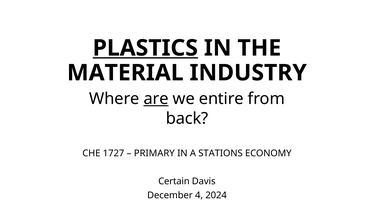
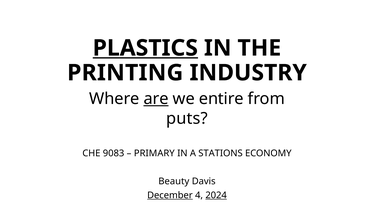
MATERIAL: MATERIAL -> PRINTING (125, 73)
back: back -> puts (187, 119)
1727: 1727 -> 9083 (114, 154)
Certain: Certain -> Beauty (174, 182)
December underline: none -> present (170, 196)
2024 underline: none -> present (216, 196)
